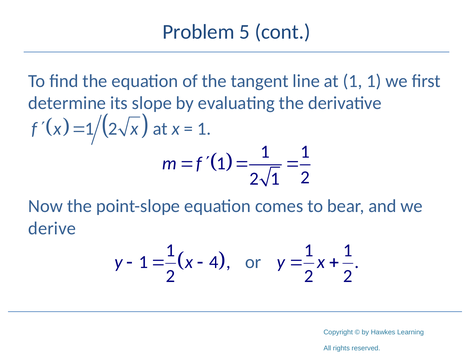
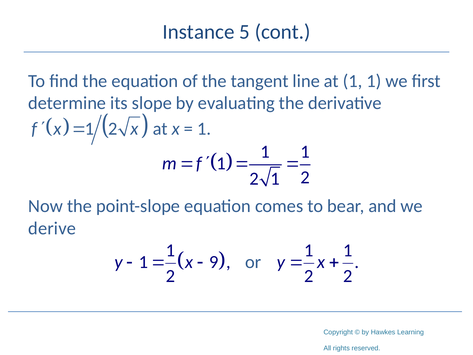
Problem: Problem -> Instance (198, 32)
4: 4 -> 9 (214, 262)
